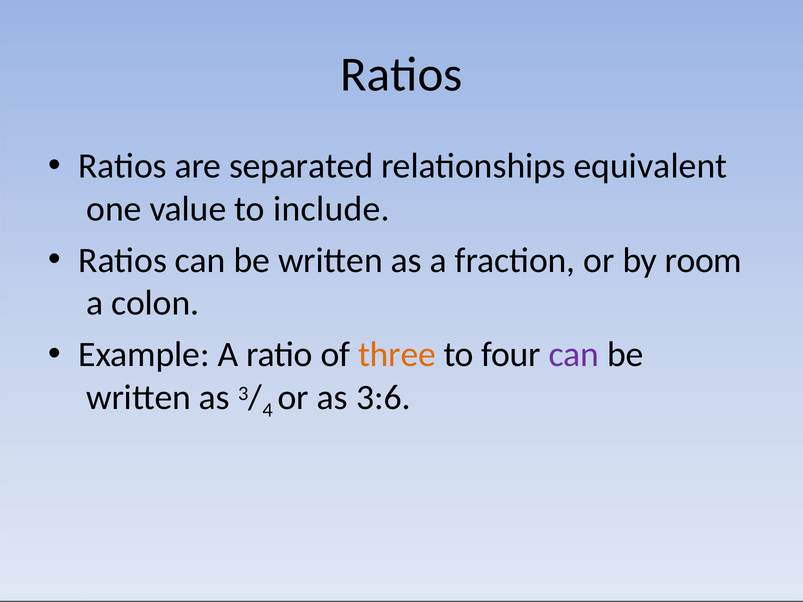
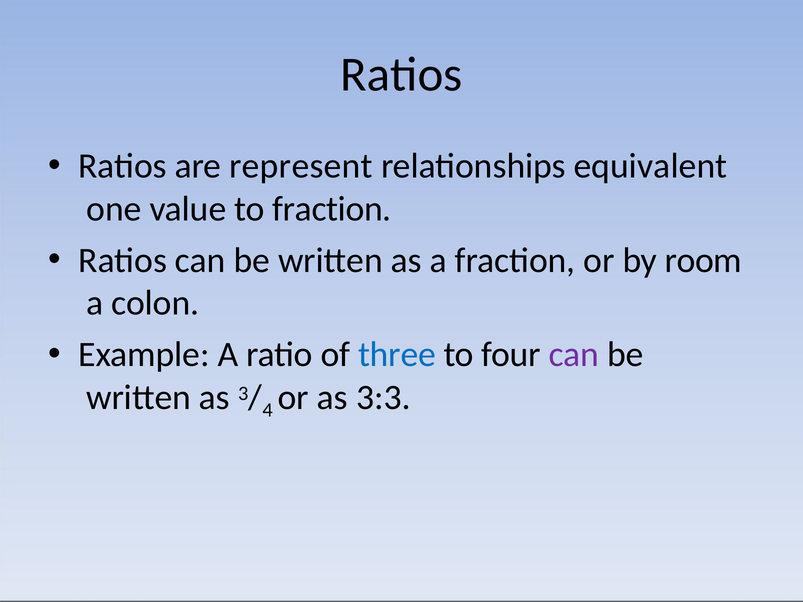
separated: separated -> represent (301, 166)
to include: include -> fraction (332, 209)
three colour: orange -> blue (397, 355)
3:6: 3:6 -> 3:3 (383, 398)
